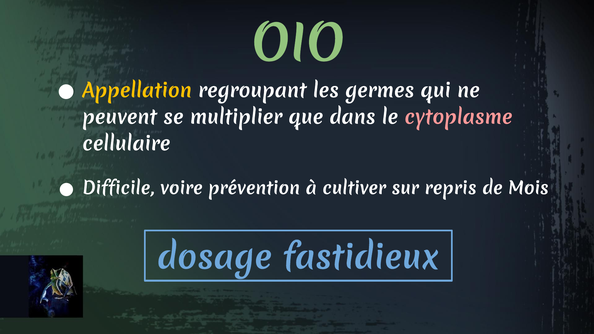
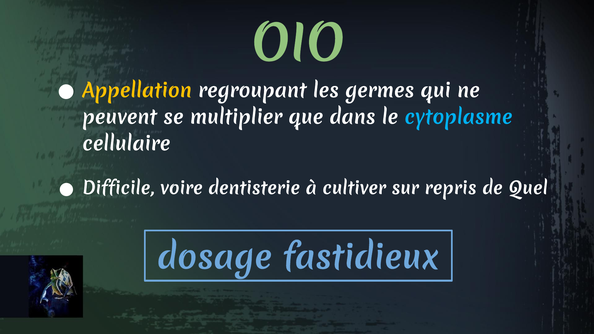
cytoplasme colour: pink -> light blue (458, 117)
prévention: prévention -> dentisterie (254, 188)
Mois: Mois -> Quel (528, 188)
